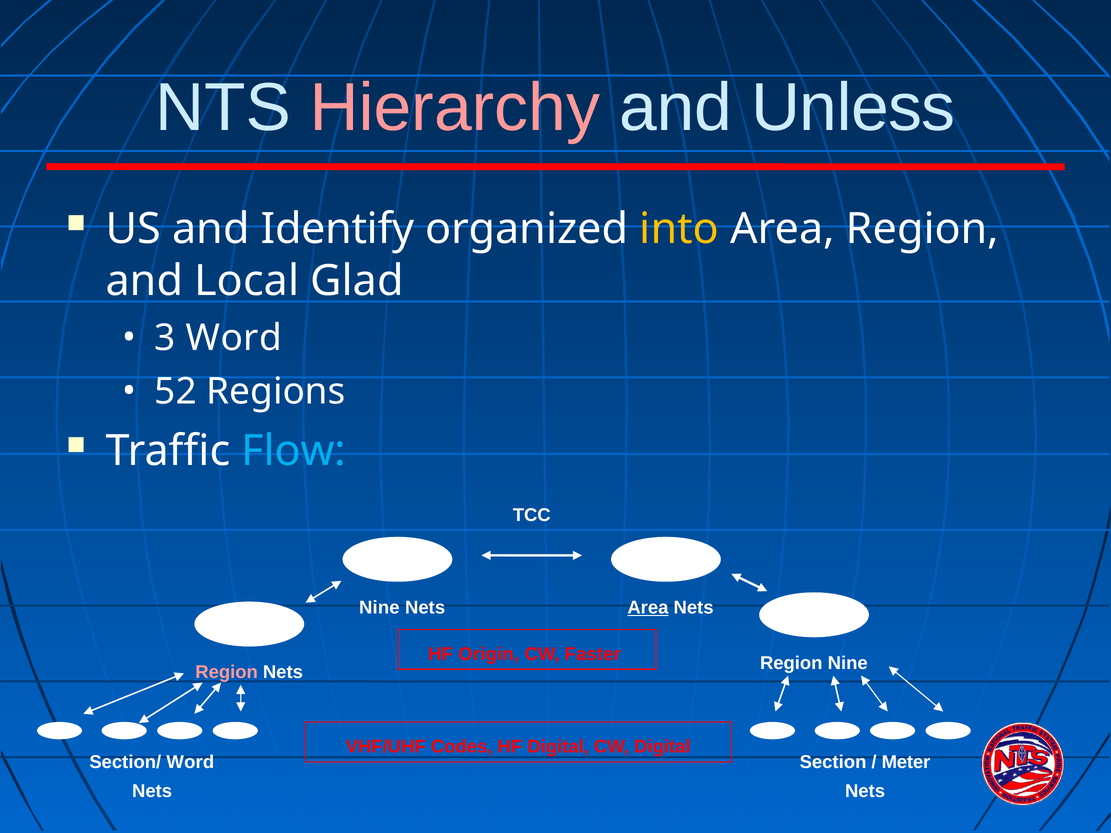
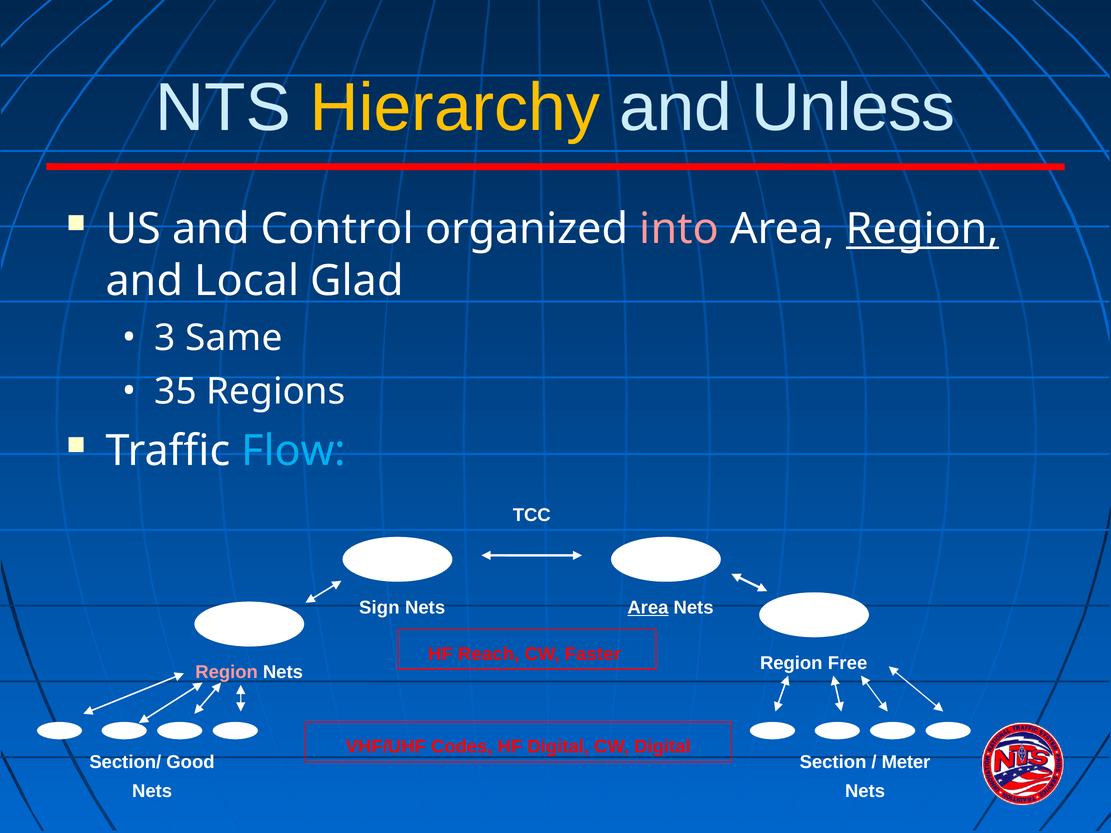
Hierarchy colour: pink -> yellow (455, 108)
Identify: Identify -> Control (337, 229)
into colour: yellow -> pink (679, 229)
Region underline: none -> present (922, 229)
3 Word: Word -> Same (234, 338)
52: 52 -> 35 (176, 392)
Nine: Nine -> Sign (379, 608)
Origin: Origin -> Reach (489, 654)
Region Nine: Nine -> Free (848, 663)
Section/ Word: Word -> Good (190, 762)
